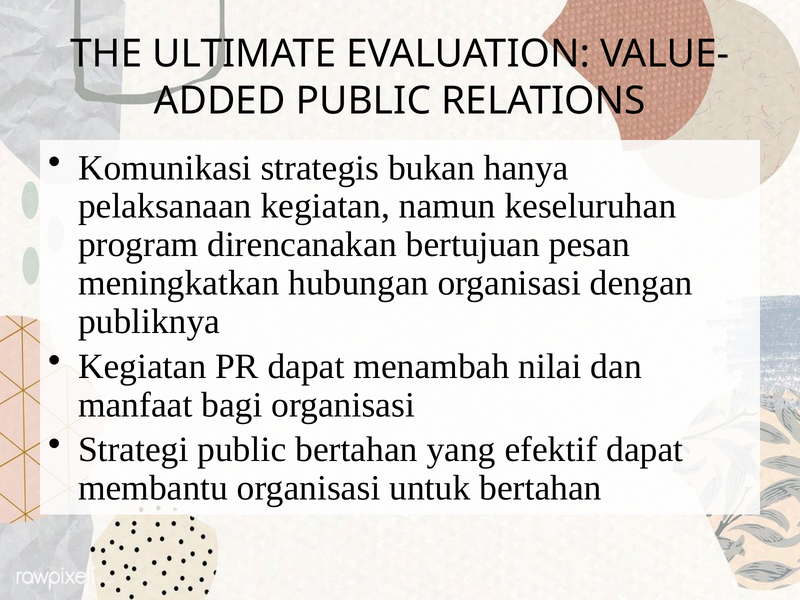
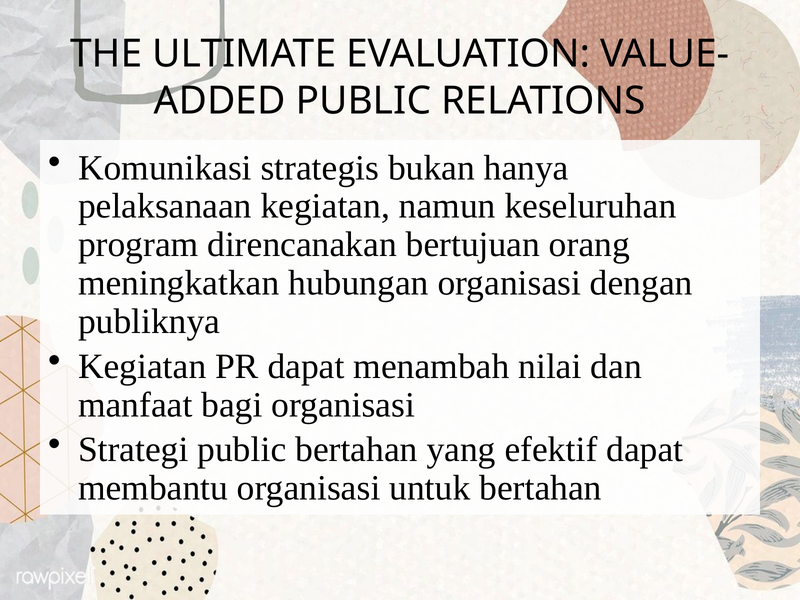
pesan: pesan -> orang (589, 245)
